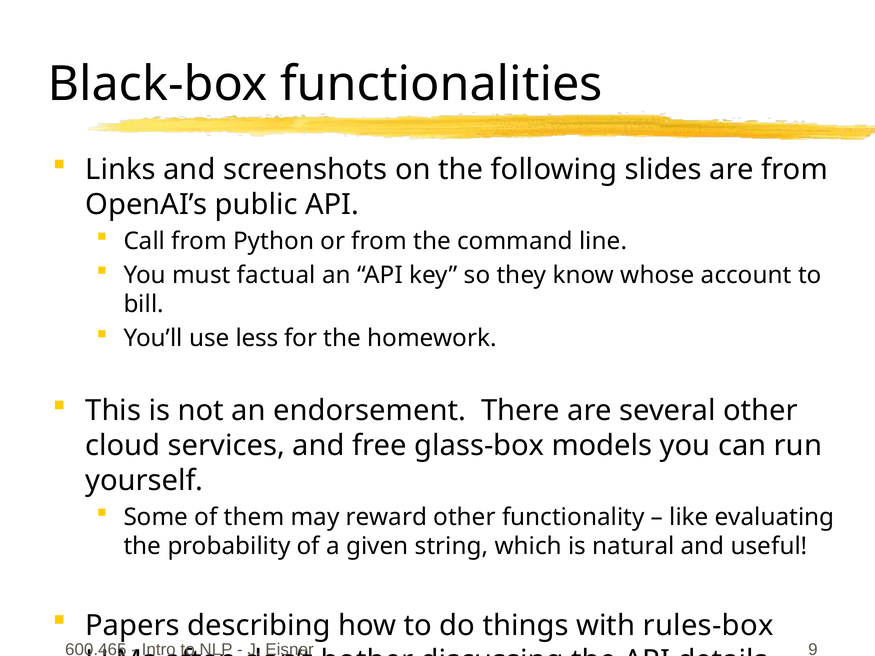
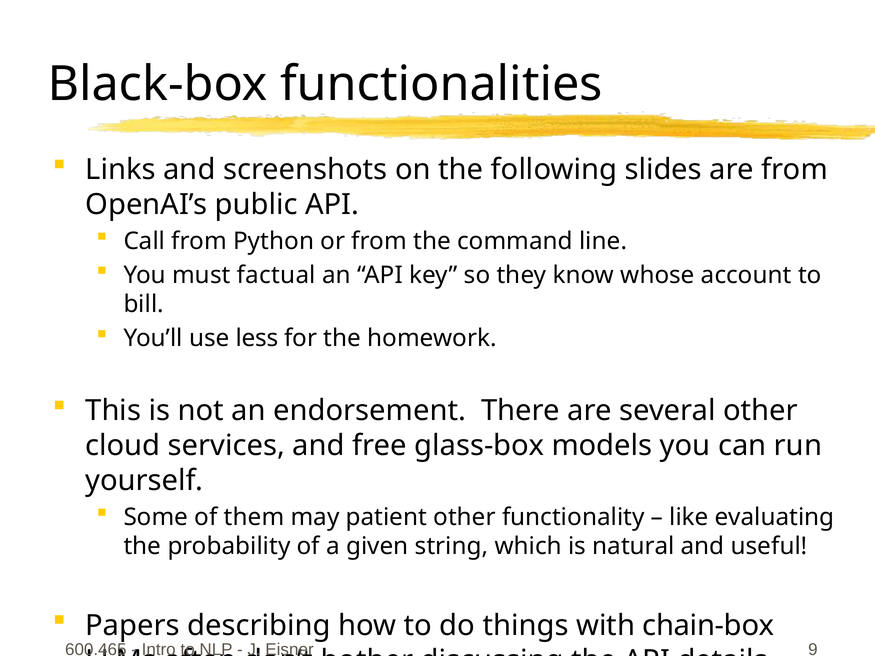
reward: reward -> patient (386, 517)
rules-box: rules-box -> chain-box (708, 626)
